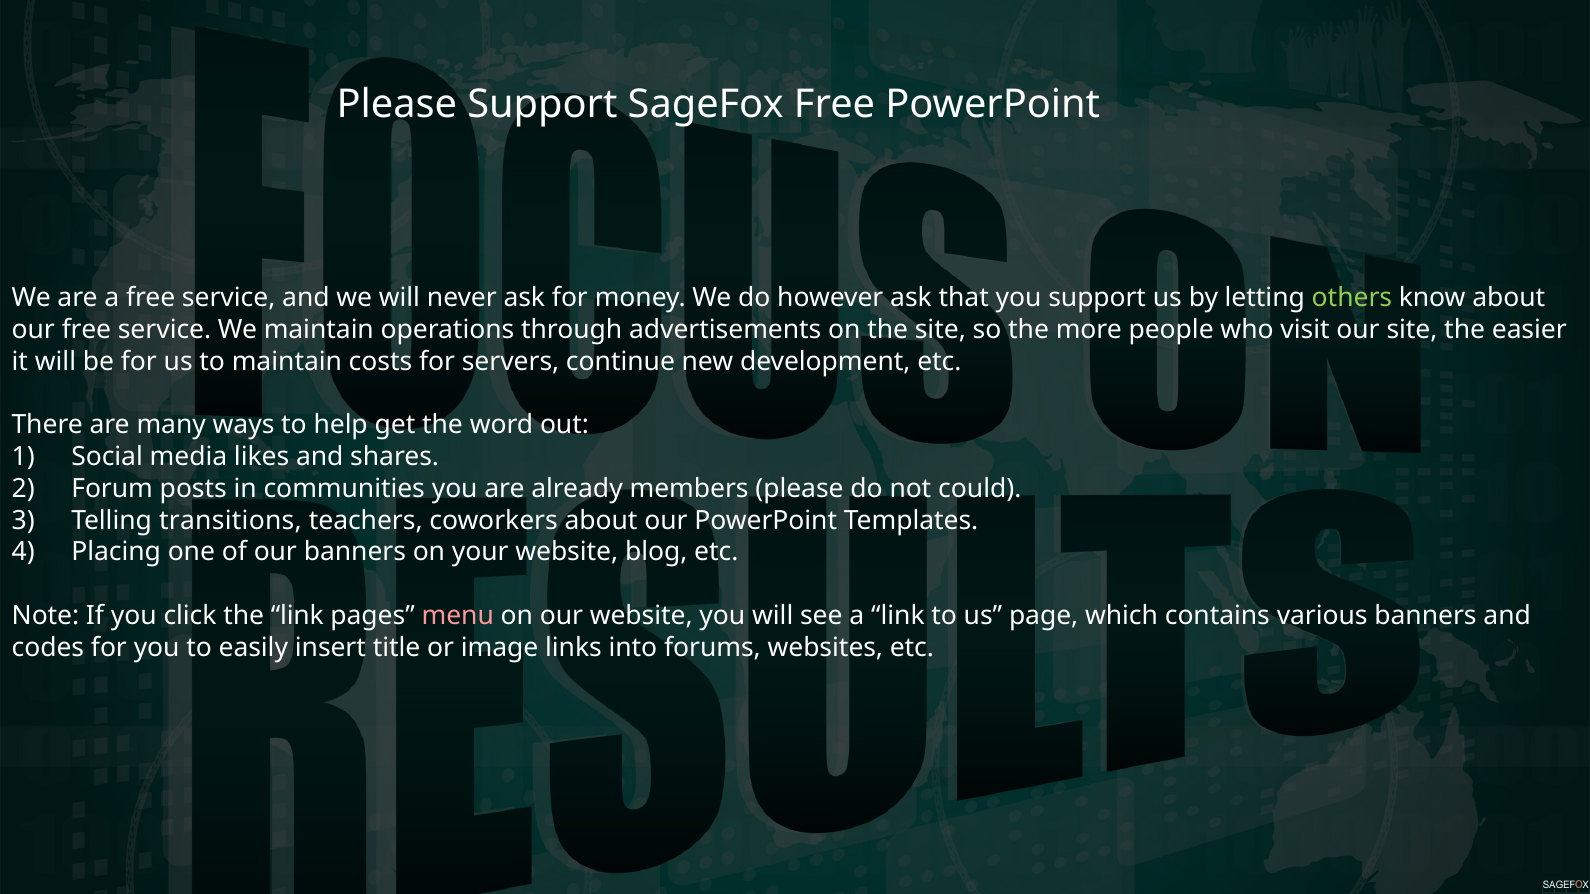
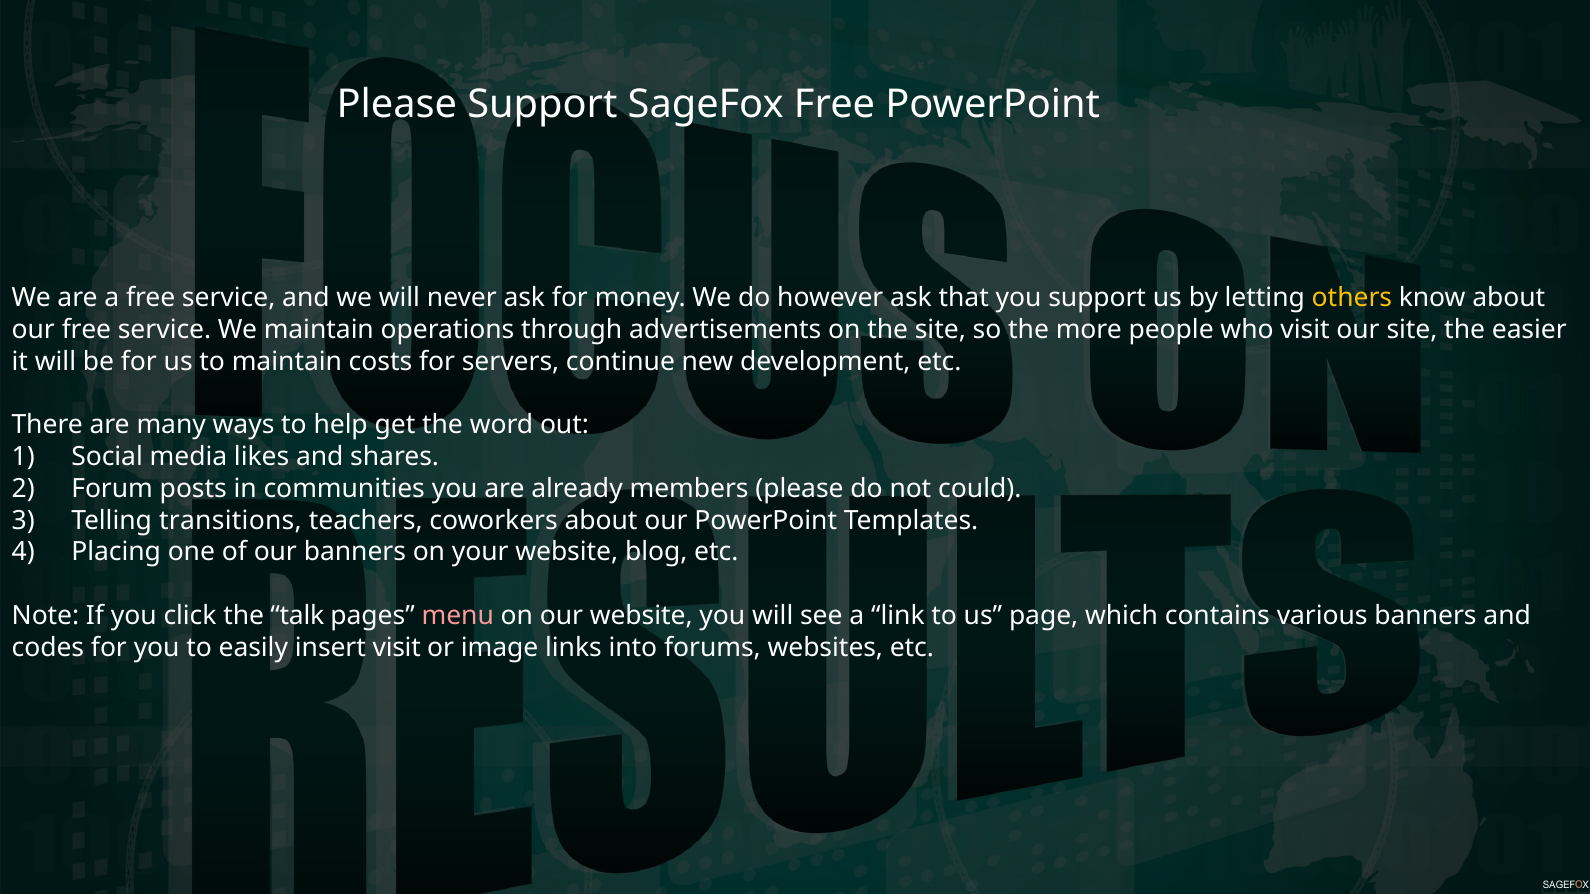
others colour: light green -> yellow (1352, 298)
the link: link -> talk (297, 616)
insert title: title -> visit (397, 648)
